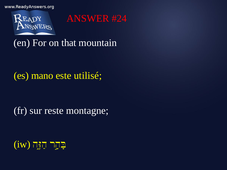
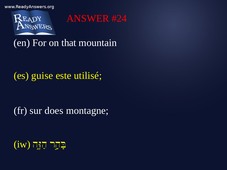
mano: mano -> guise (42, 76)
reste: reste -> does (54, 111)
